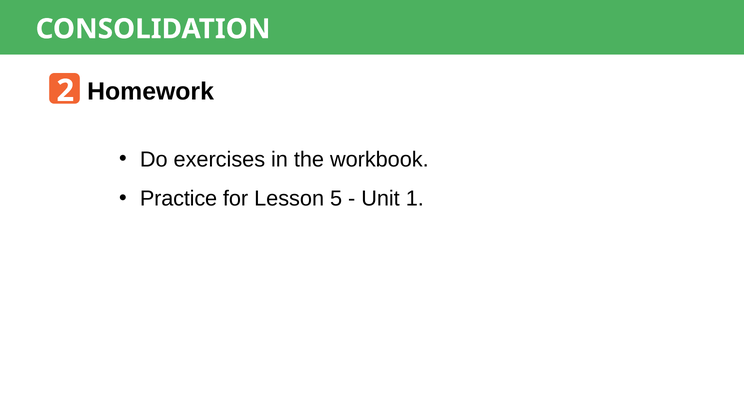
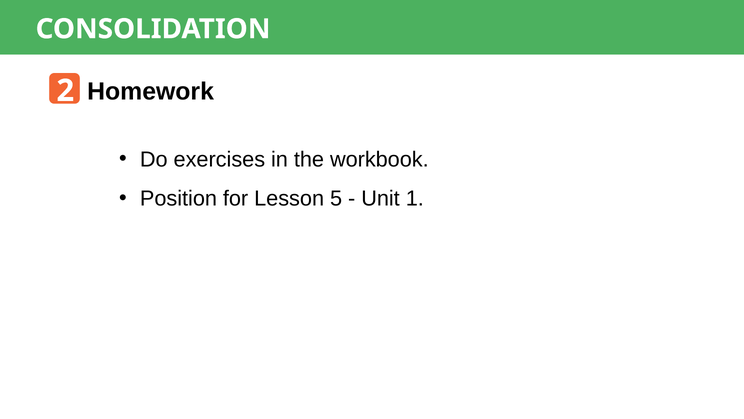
Practice: Practice -> Position (178, 198)
